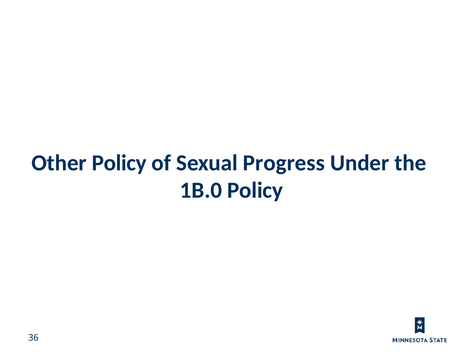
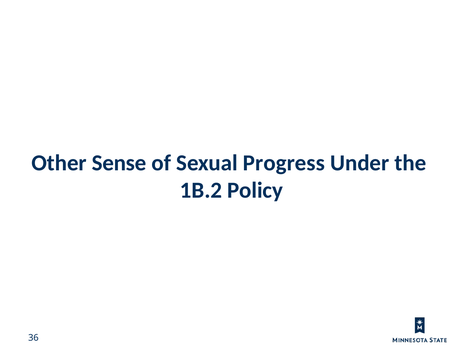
Other Policy: Policy -> Sense (119, 163)
1B.0: 1B.0 -> 1B.2 (201, 190)
